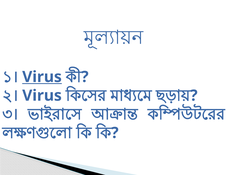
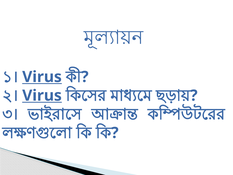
Virus underline: none -> present (42, 95)
